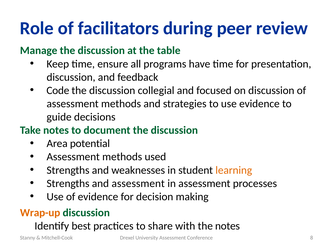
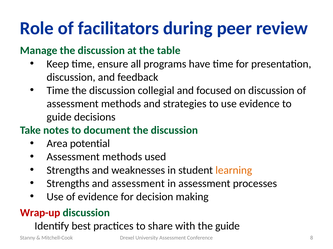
Code: Code -> Time (58, 91)
Wrap-up colour: orange -> red (40, 213)
the notes: notes -> guide (227, 227)
